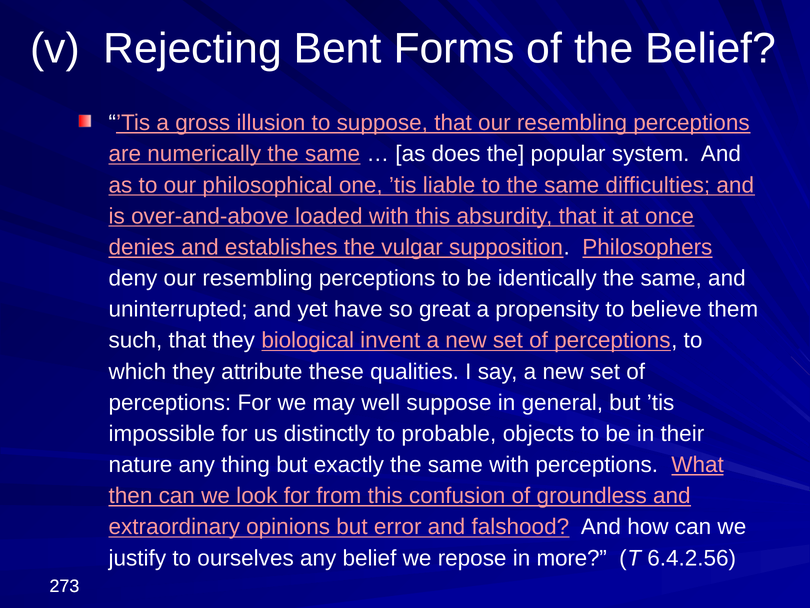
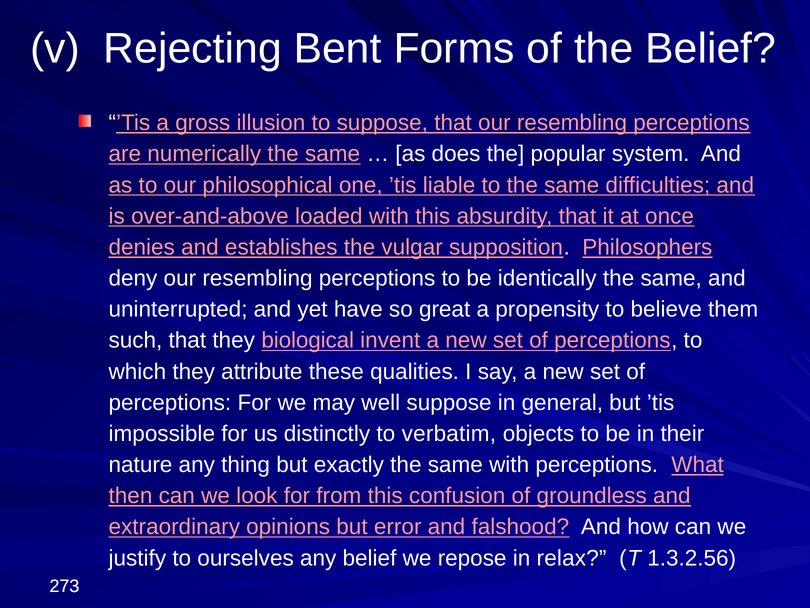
probable: probable -> verbatim (449, 433)
more: more -> relax (572, 558)
6.4.2.56: 6.4.2.56 -> 1.3.2.56 (692, 558)
